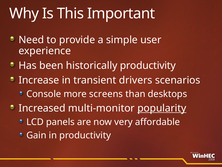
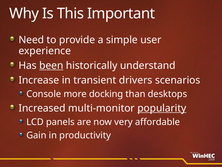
been underline: none -> present (51, 65)
historically productivity: productivity -> understand (148, 65)
screens: screens -> docking (106, 94)
